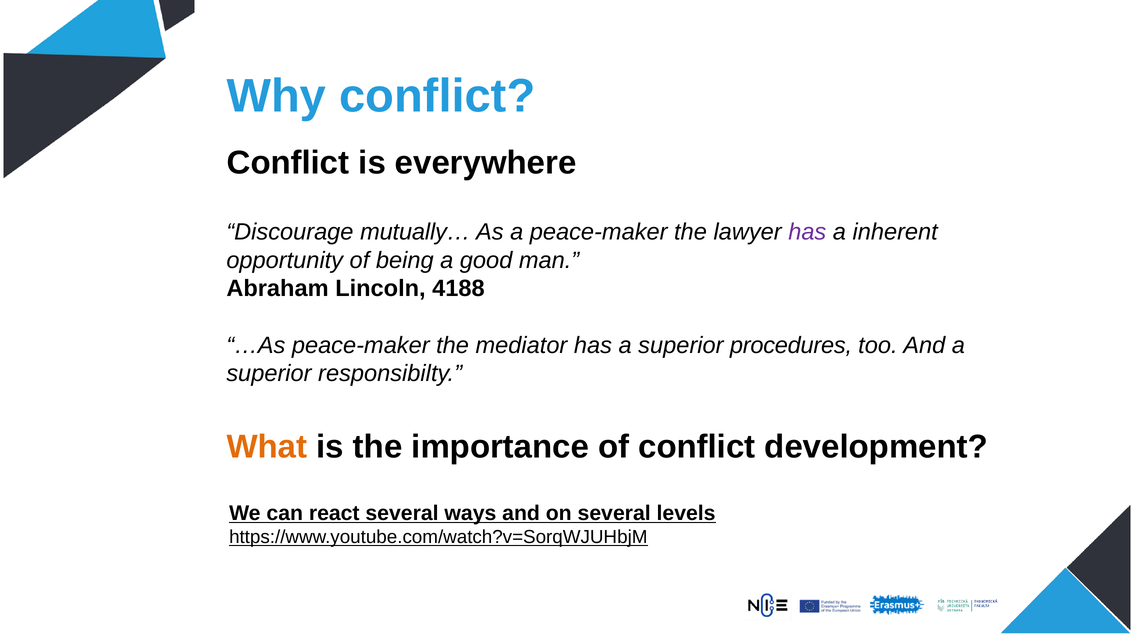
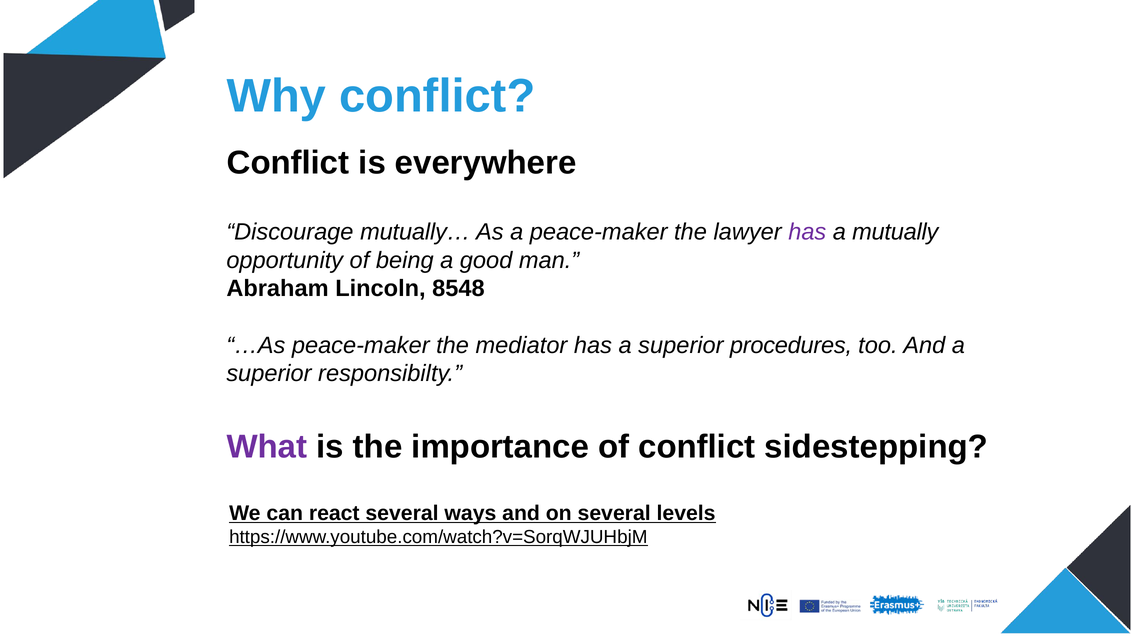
inherent: inherent -> mutually (895, 232)
4188: 4188 -> 8548 (458, 289)
What colour: orange -> purple (267, 447)
development: development -> sidestepping (876, 447)
